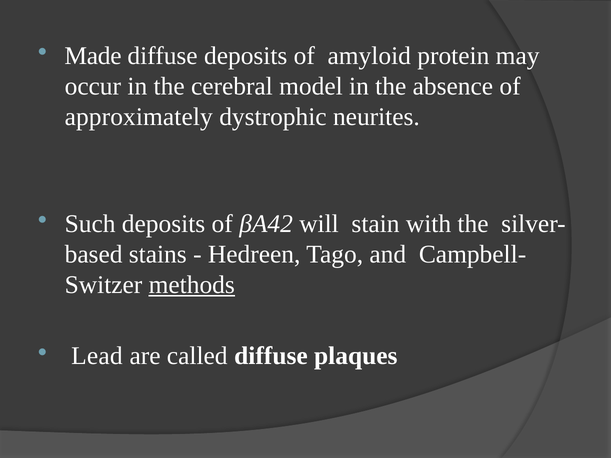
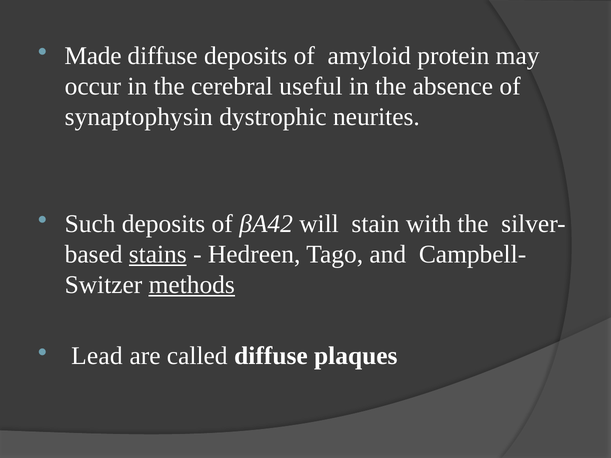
model: model -> useful (311, 86)
approximately: approximately -> synaptophysin (139, 117)
stains underline: none -> present (158, 254)
